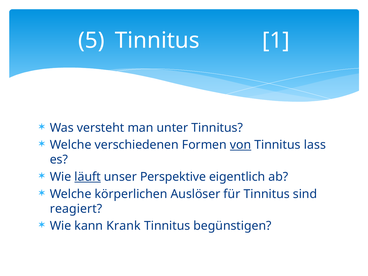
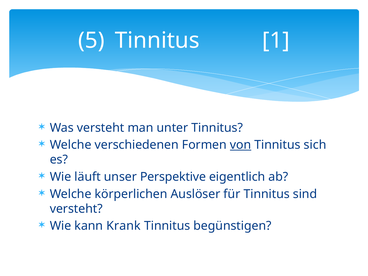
lass: lass -> sich (315, 145)
läuft underline: present -> none (88, 177)
reagiert: reagiert -> versteht (76, 209)
